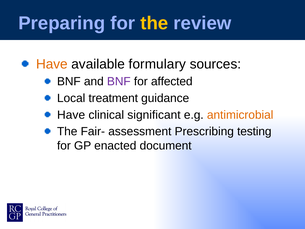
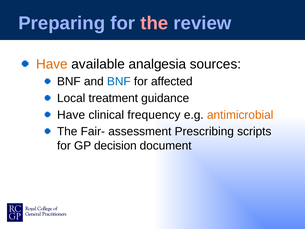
the colour: yellow -> pink (154, 23)
formulary: formulary -> analgesia (157, 64)
BNF colour: purple -> blue (119, 81)
significant: significant -> frequency (154, 115)
testing: testing -> scripts (254, 131)
enacted: enacted -> decision (115, 146)
